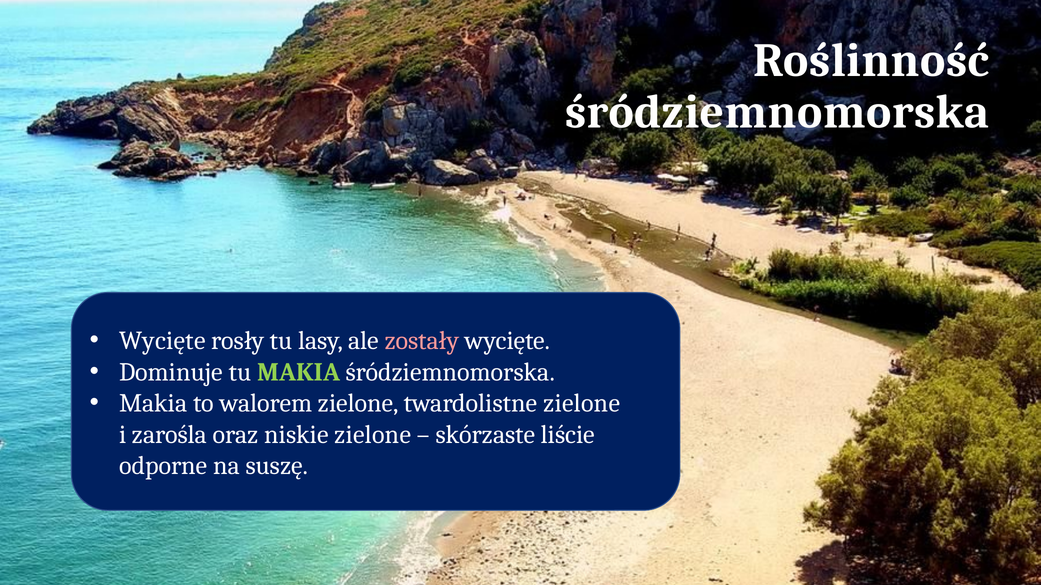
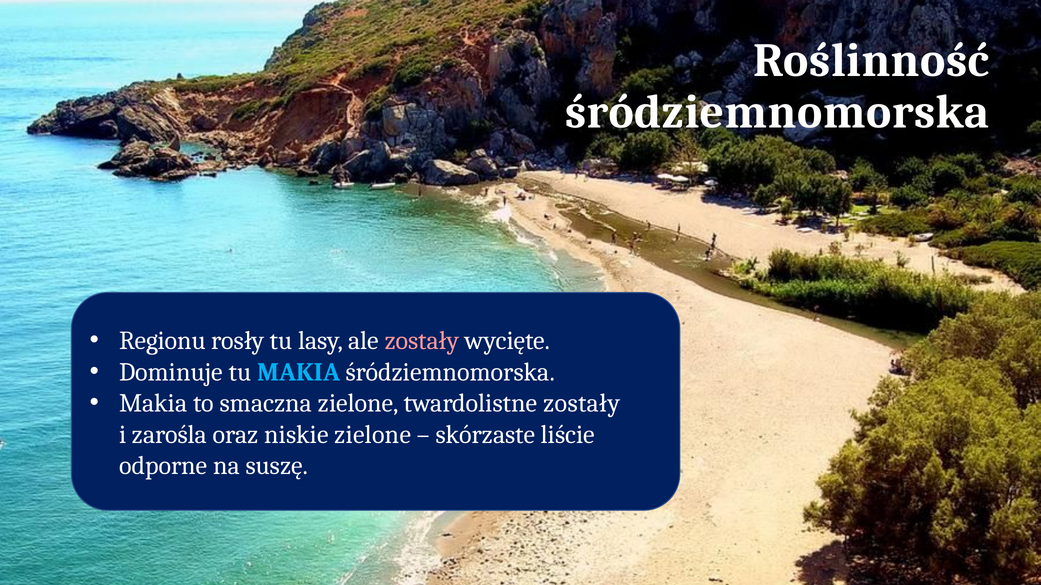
Wycięte: Wycięte -> Regionu (162, 341)
MAKIA colour: light green -> light blue (299, 372)
walorem: walorem -> smaczna (266, 404)
twardolistne zielone: zielone -> zostały (582, 404)
